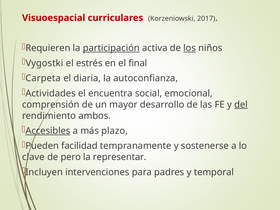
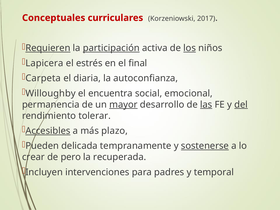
Visuoespacial: Visuoespacial -> Conceptuales (54, 18)
Requieren underline: none -> present (48, 48)
Vygostki: Vygostki -> Lapicera (44, 63)
Actividades: Actividades -> Willoughby (51, 93)
comprensión: comprensión -> permanencia (51, 105)
mayor underline: none -> present (123, 105)
las underline: none -> present (206, 105)
ambos: ambos -> tolerar (95, 116)
facilidad: facilidad -> delicada (79, 146)
sostenerse underline: none -> present (205, 146)
clave: clave -> crear (33, 157)
representar: representar -> recuperada (120, 157)
